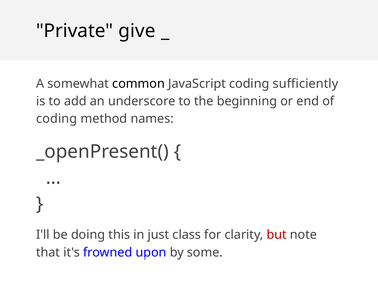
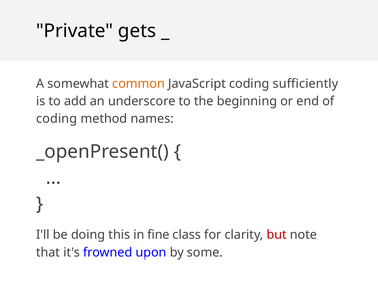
give: give -> gets (137, 31)
common colour: black -> orange (139, 84)
just: just -> fine (158, 234)
